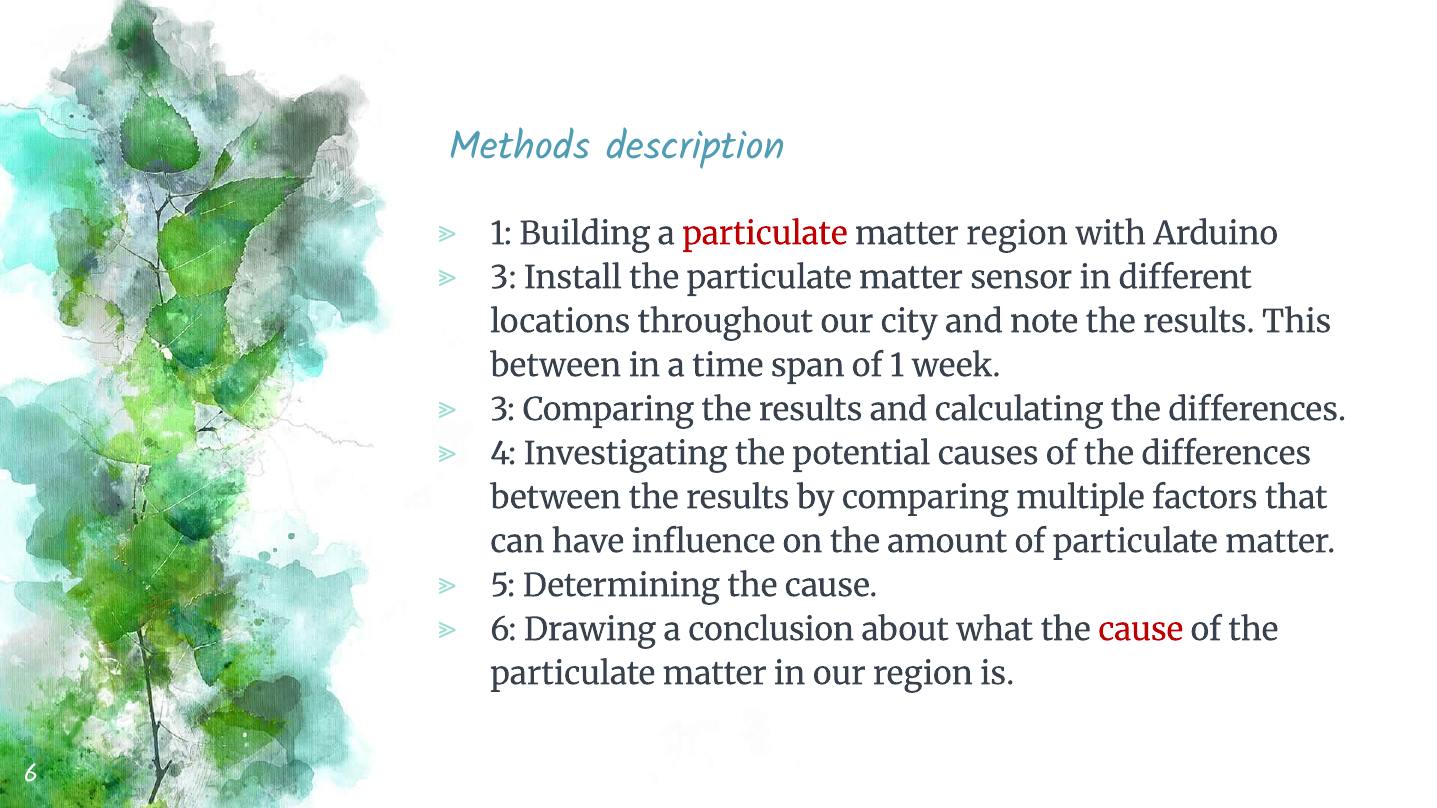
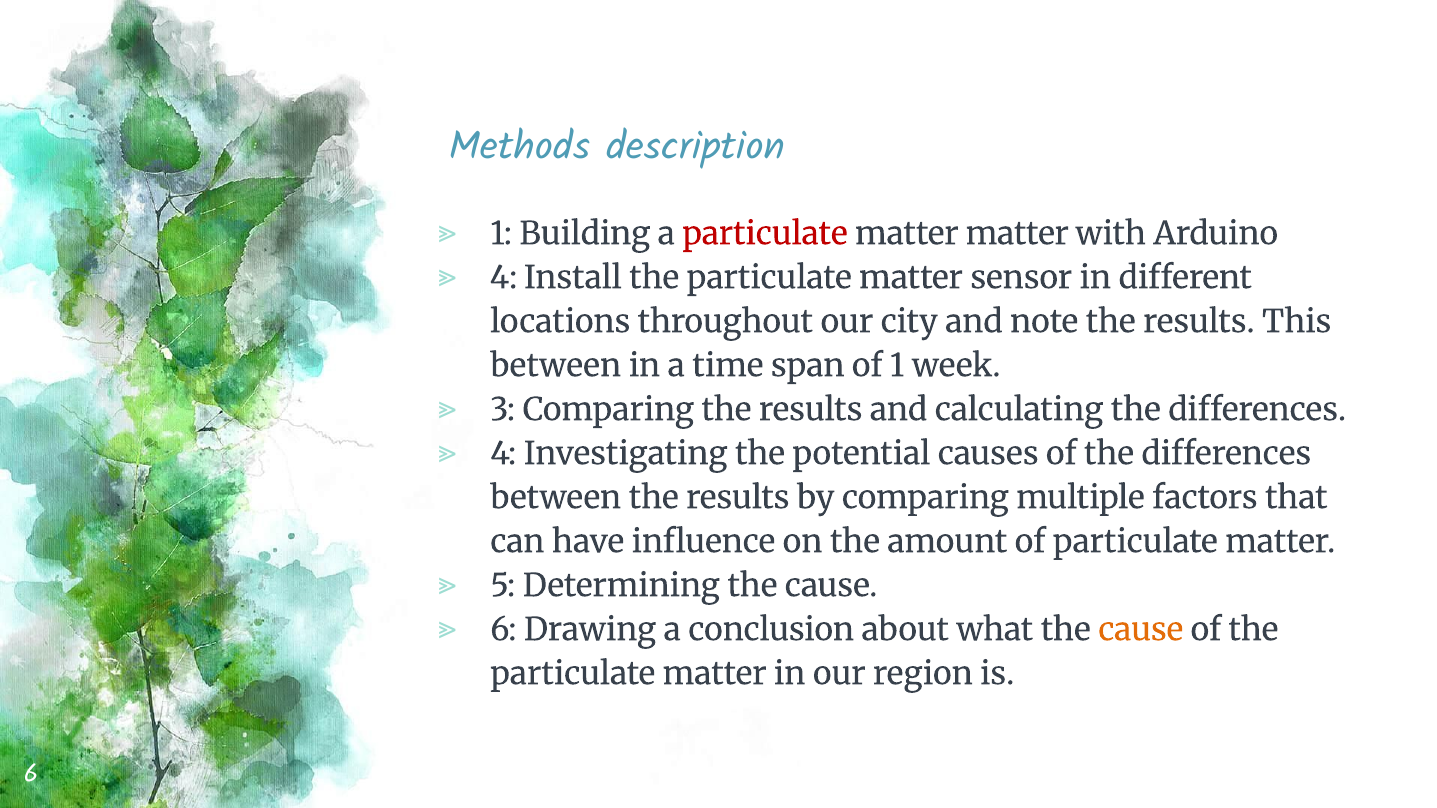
matter region: region -> matter (1017, 234)
3: 3 -> 4 (504, 278)
cause colour: red -> orange (1141, 630)
